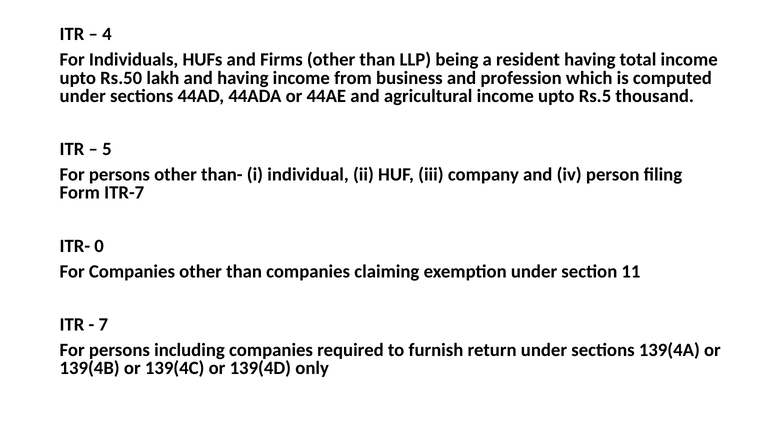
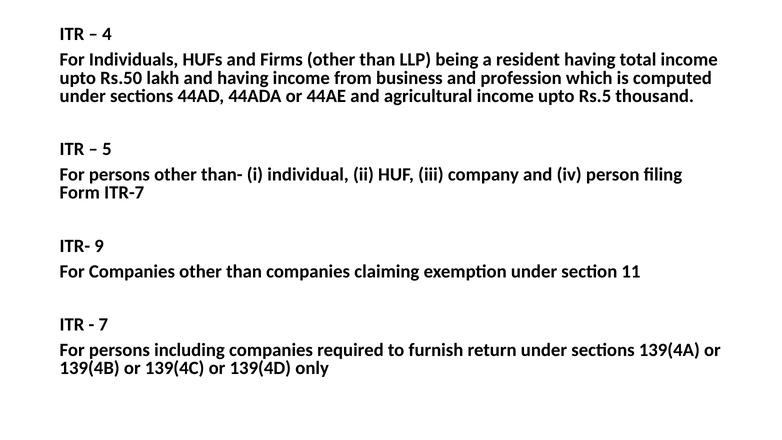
0: 0 -> 9 (99, 246)
